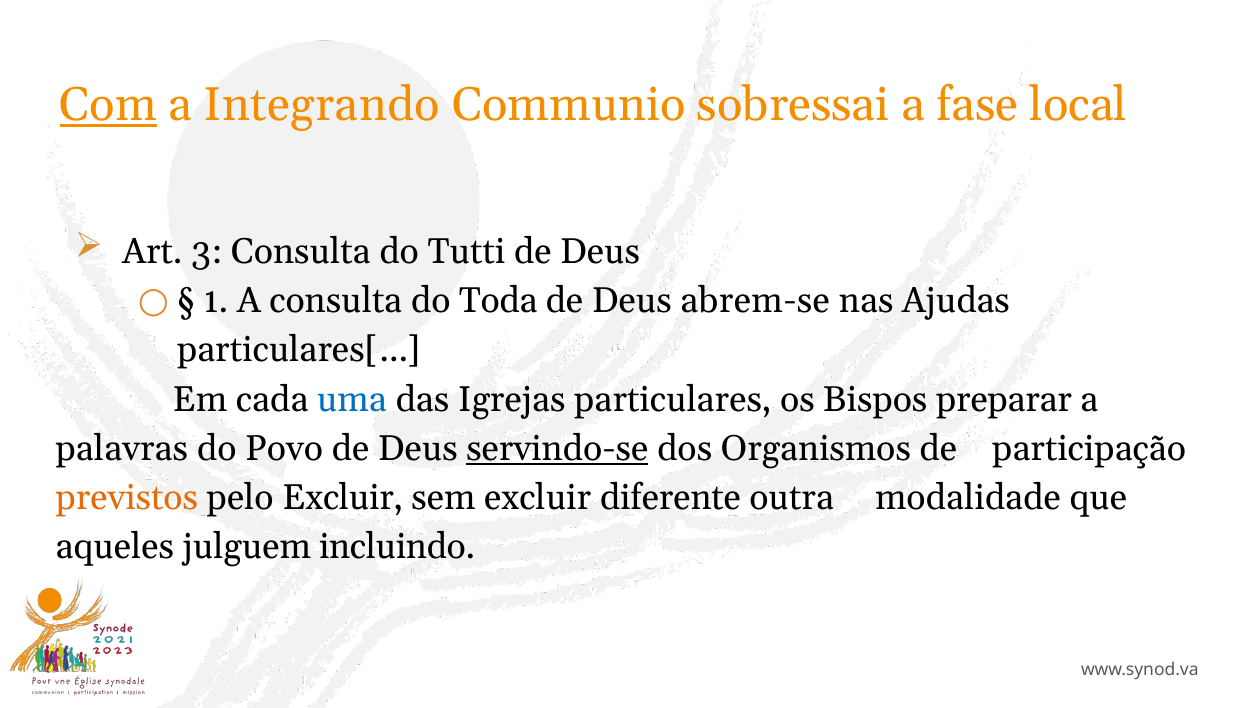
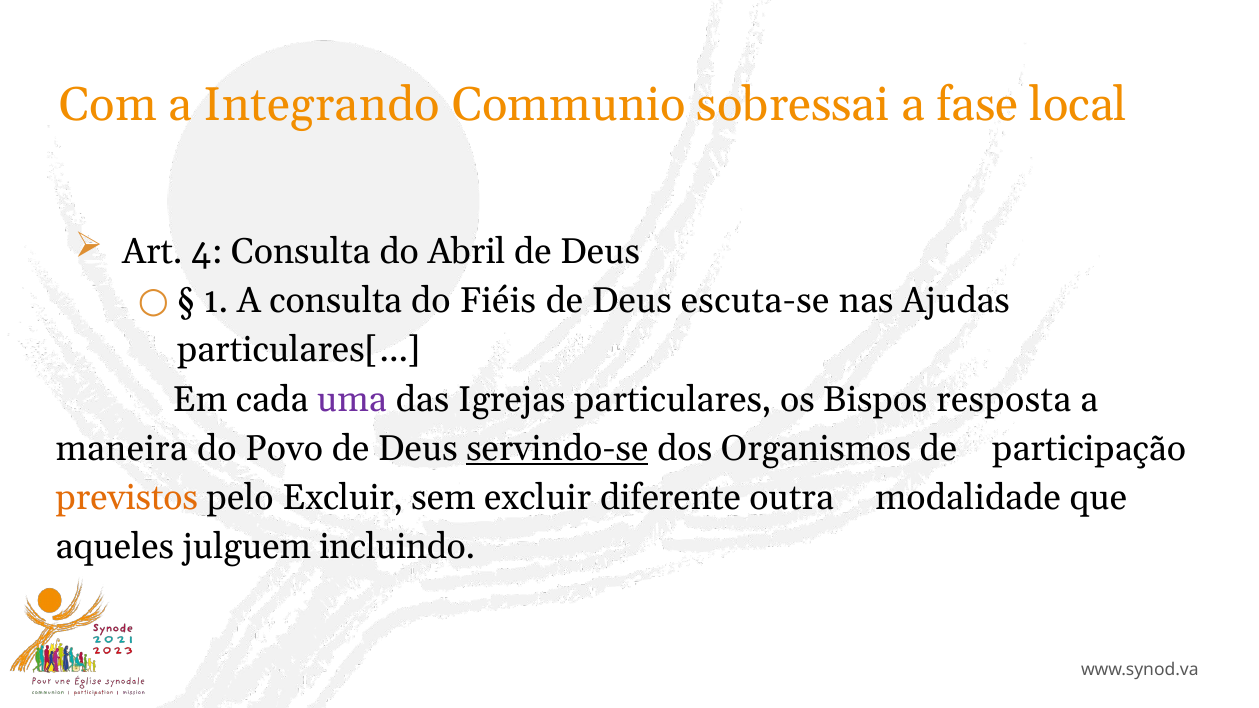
Com underline: present -> none (108, 105)
3: 3 -> 4 (207, 252)
Tutti: Tutti -> Abril (467, 252)
Toda: Toda -> Fiéis (498, 301)
abrem-se: abrem-se -> escuta-se (755, 301)
uma colour: blue -> purple (352, 400)
preparar: preparar -> resposta (1004, 400)
palavras: palavras -> maneira (122, 449)
